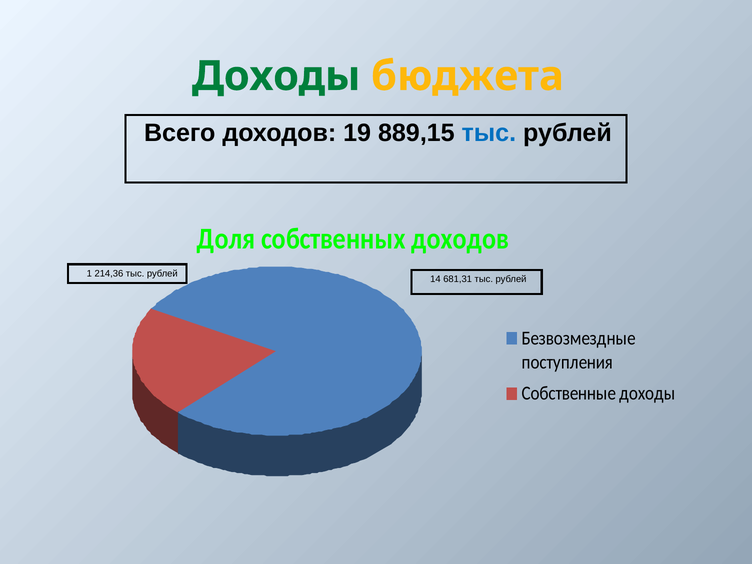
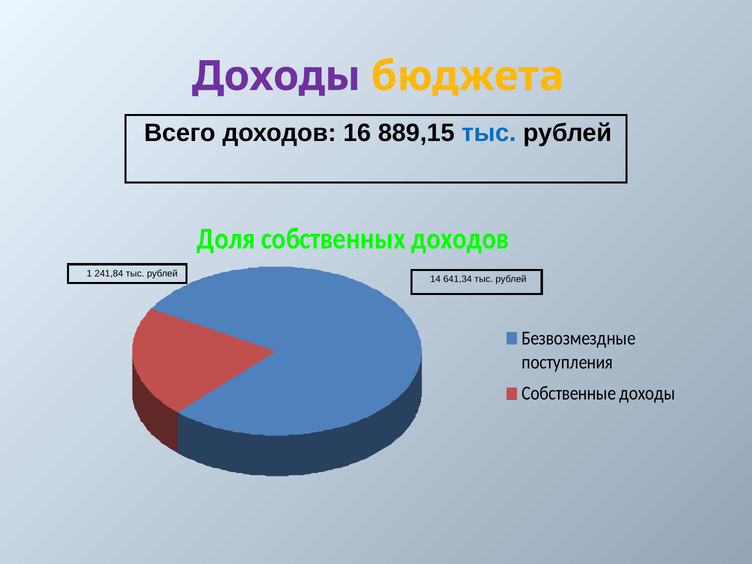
Доходы colour: green -> purple (276, 76)
19: 19 -> 16 (357, 133)
214,36: 214,36 -> 241,84 (109, 273)
681,31: 681,31 -> 641,34 (458, 279)
